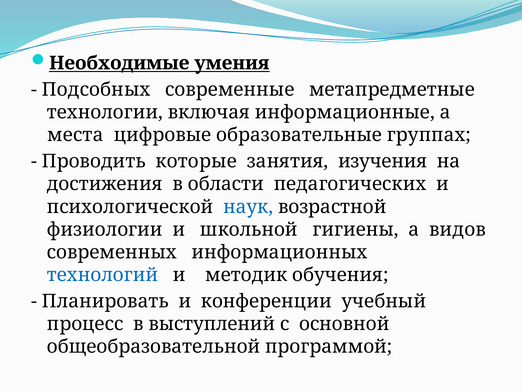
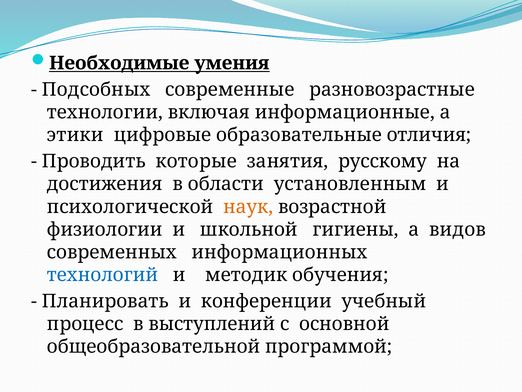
метапредметные: метапредметные -> разновозрастные (392, 89)
места: места -> этики (75, 135)
группах: группах -> отличия (429, 135)
изучения: изучения -> русскому (383, 161)
педагогических: педагогических -> установленным (350, 184)
наук colour: blue -> orange (248, 207)
